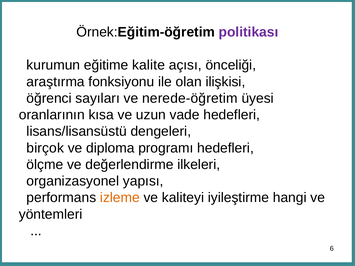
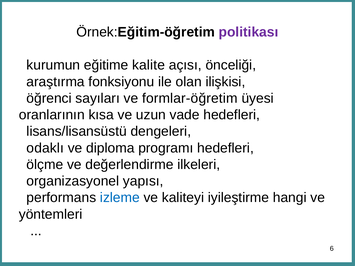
nerede-öğretim: nerede-öğretim -> formlar-öğretim (190, 98)
birçok: birçok -> odaklı (45, 148)
izleme colour: orange -> blue (120, 198)
